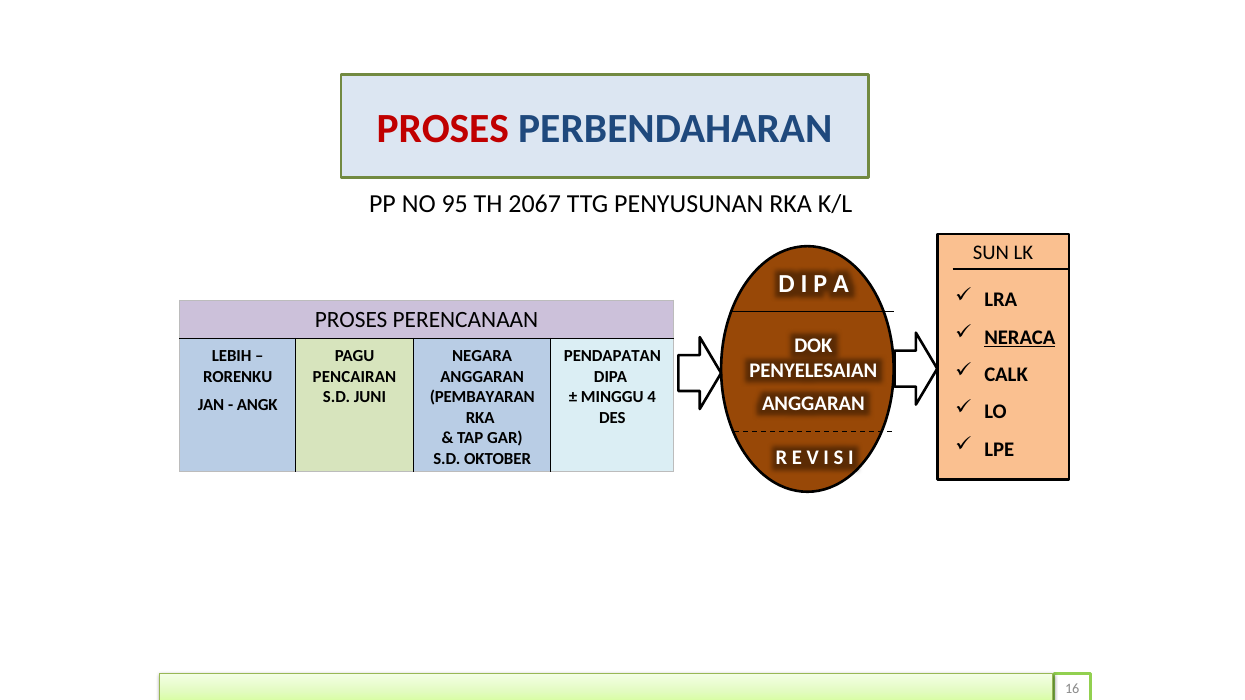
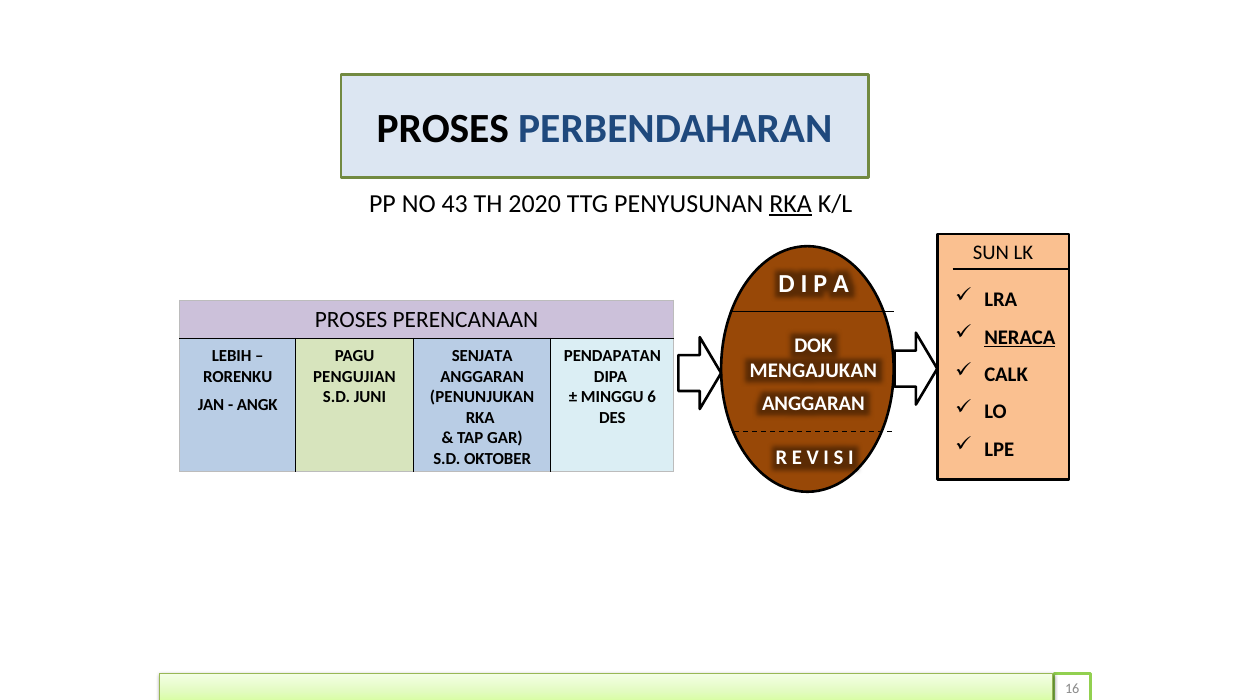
PROSES colour: red -> black (443, 129)
95: 95 -> 43 (455, 204)
2067: 2067 -> 2020 (535, 204)
RKA underline: none -> present (791, 204)
NEGARA: NEGARA -> SENJATA (482, 356)
PENYELESAIAN: PENYELESAIAN -> MENGAJUKAN (813, 371)
PENCAIRAN: PENCAIRAN -> PENGUJIAN (354, 377)
PEMBAYARAN: PEMBAYARAN -> PENUNJUKAN (482, 397)
4: 4 -> 6 (652, 397)
